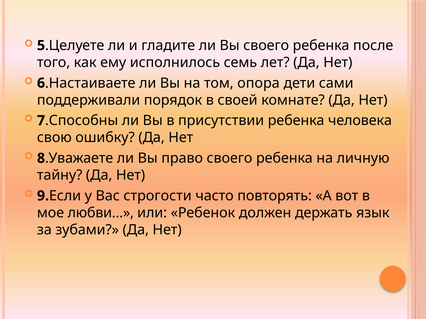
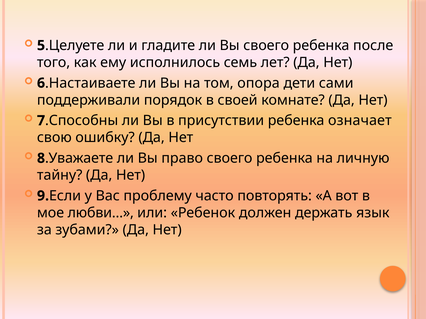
человека: человека -> означает (360, 121)
строгости: строгости -> проблему (158, 196)
